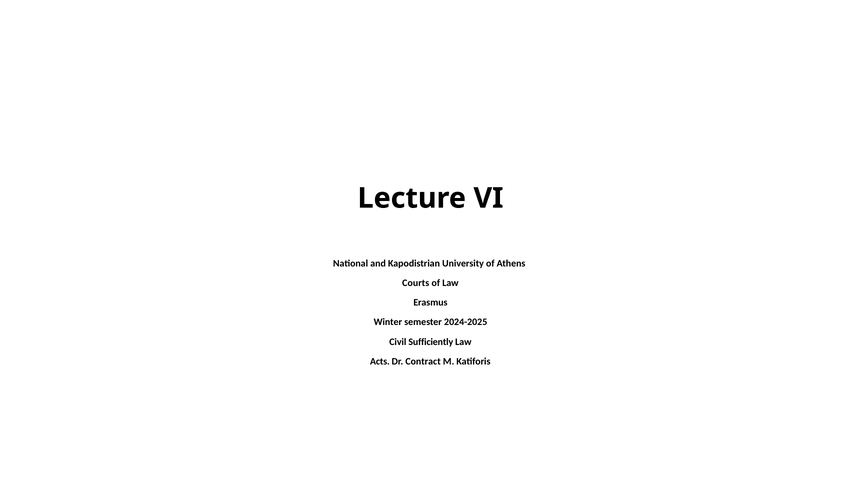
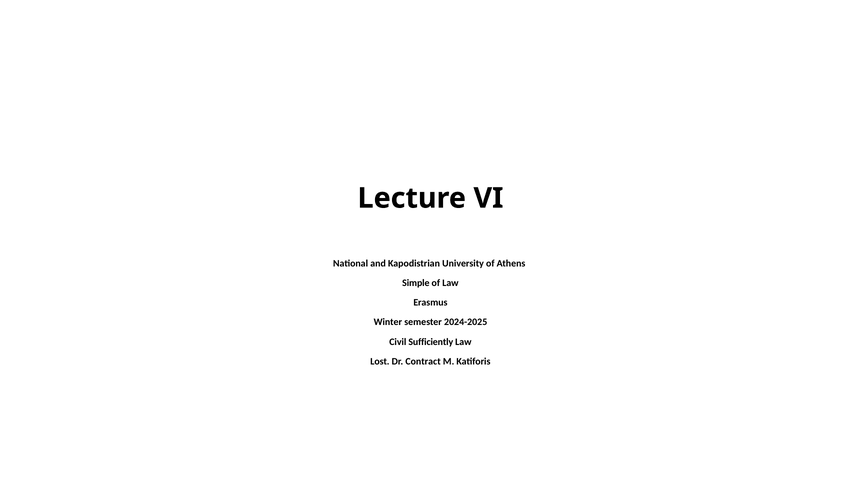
Courts: Courts -> Simple (416, 283)
Acts: Acts -> Lost (380, 361)
